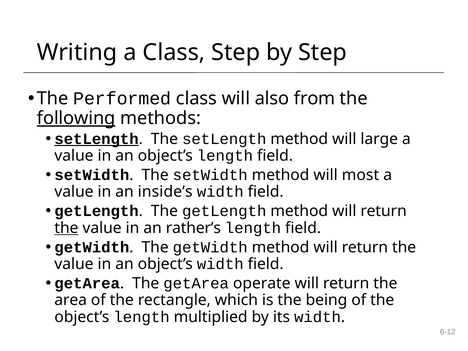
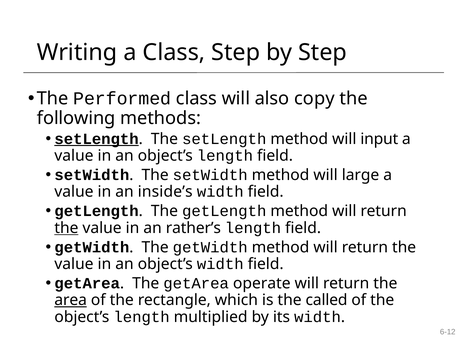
from: from -> copy (314, 99)
following underline: present -> none (76, 118)
large: large -> input (379, 139)
most: most -> large (361, 175)
area underline: none -> present (71, 300)
being: being -> called (327, 300)
